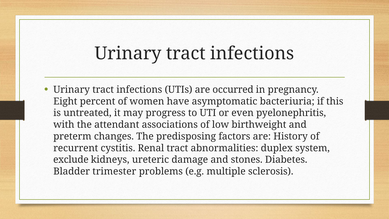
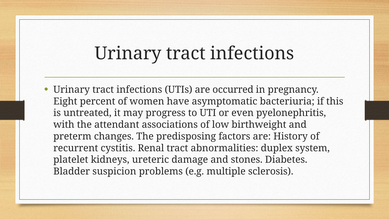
exclude: exclude -> platelet (71, 160)
trimester: trimester -> suspicion (114, 171)
